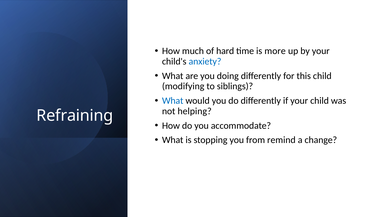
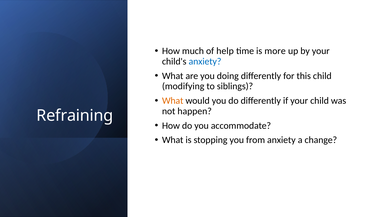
hard: hard -> help (225, 51)
What colour: blue -> orange (173, 101)
helping: helping -> happen (195, 111)
from remind: remind -> anxiety (281, 140)
